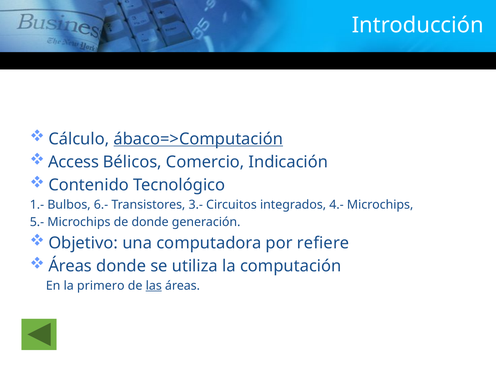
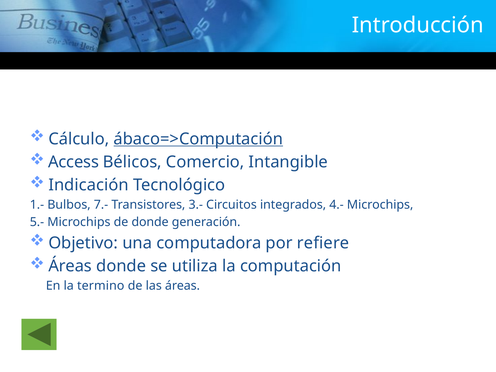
Indicación: Indicación -> Intangible (288, 162)
Contenido: Contenido -> Indicación (89, 185)
6.-: 6.- -> 7.- (101, 205)
primero: primero -> termino (101, 286)
las underline: present -> none (154, 286)
